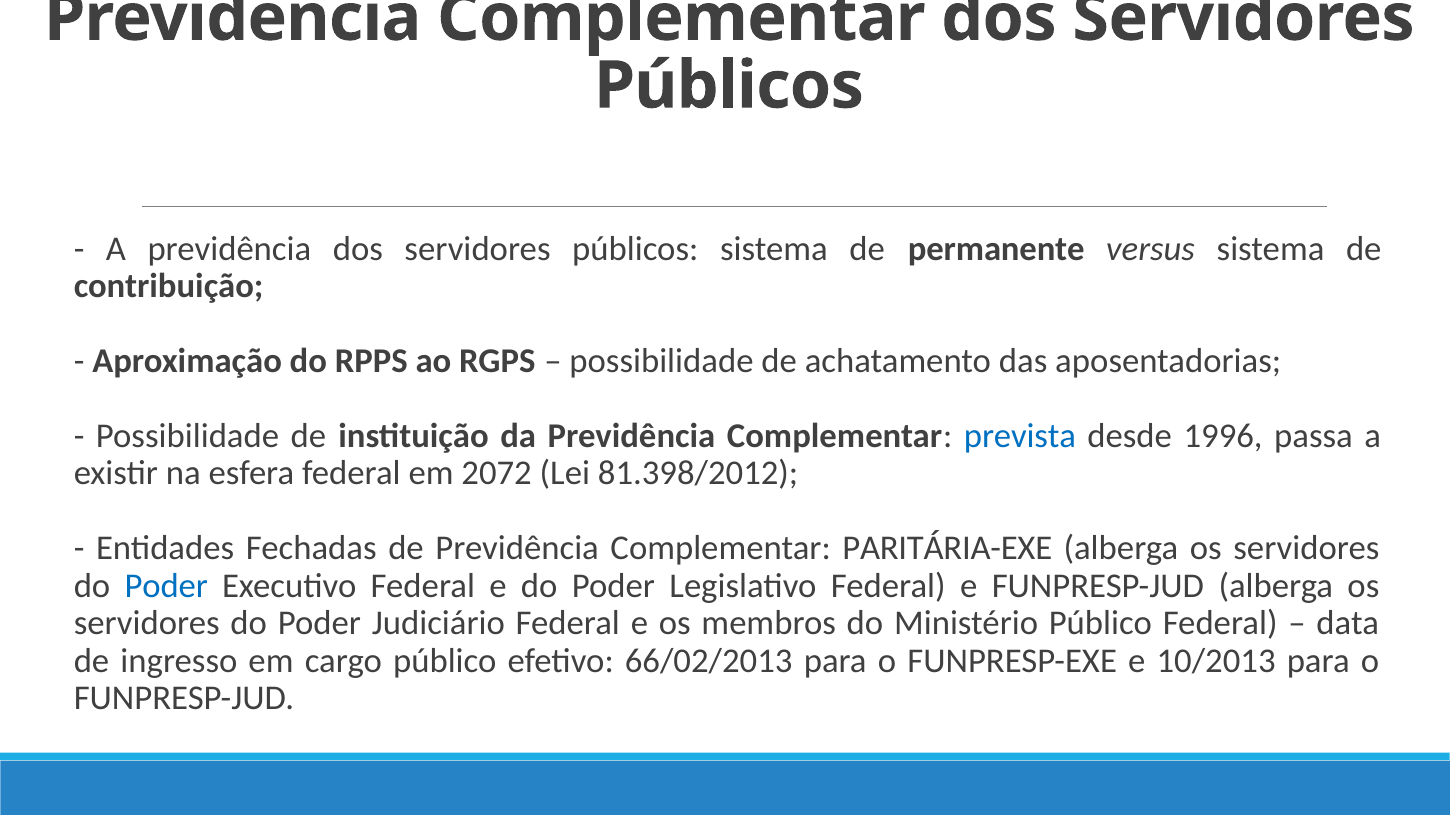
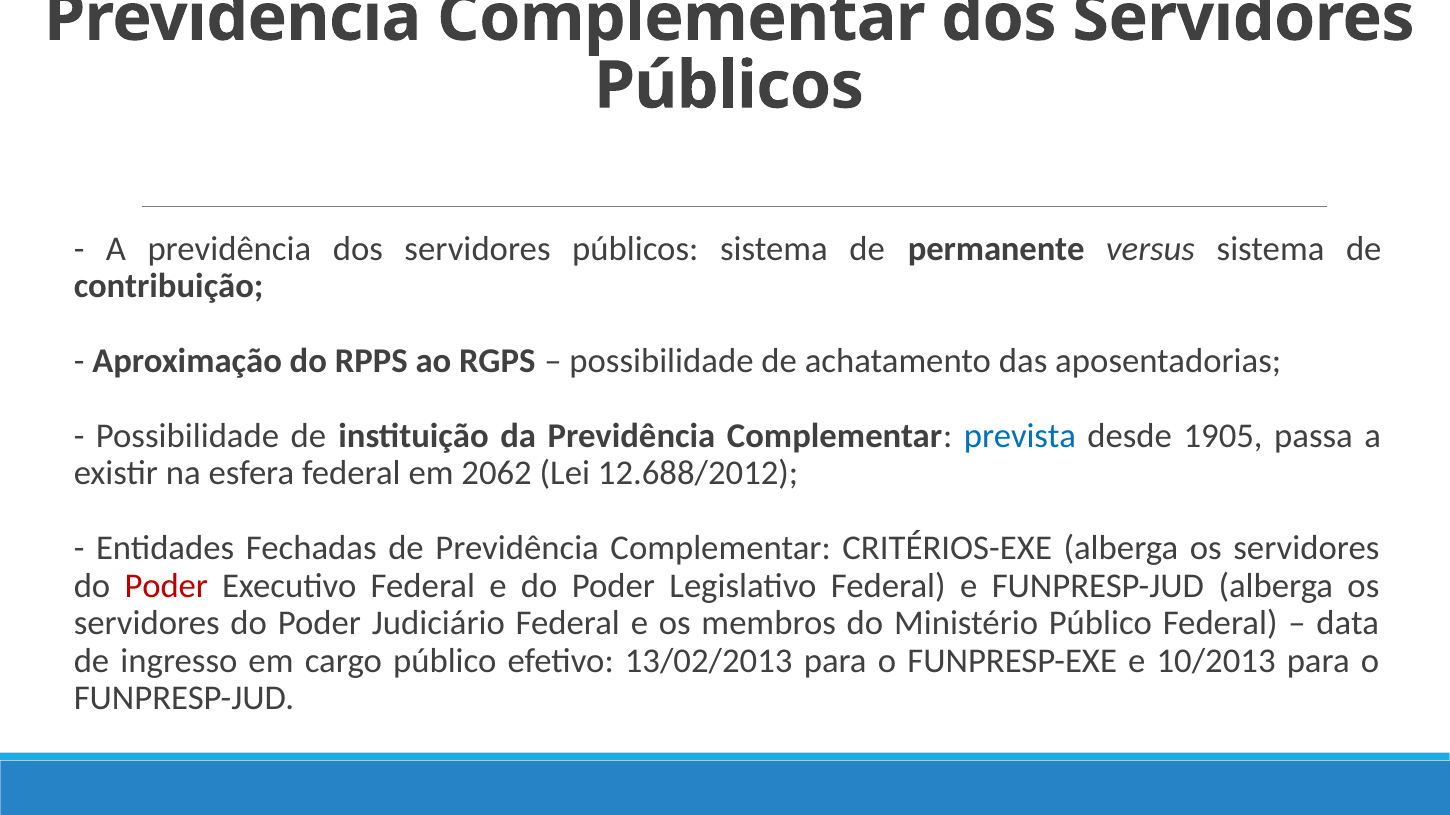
1996: 1996 -> 1905 (1223, 436)
2072: 2072 -> 2062 (497, 474)
81.398/2012: 81.398/2012 -> 12.688/2012 (698, 474)
PARITÁRIA-EXE: PARITÁRIA-EXE -> CRITÉRIOS-EXE (947, 549)
Poder colour: blue -> red (166, 586)
66/02/2013: 66/02/2013 -> 13/02/2013 (709, 661)
